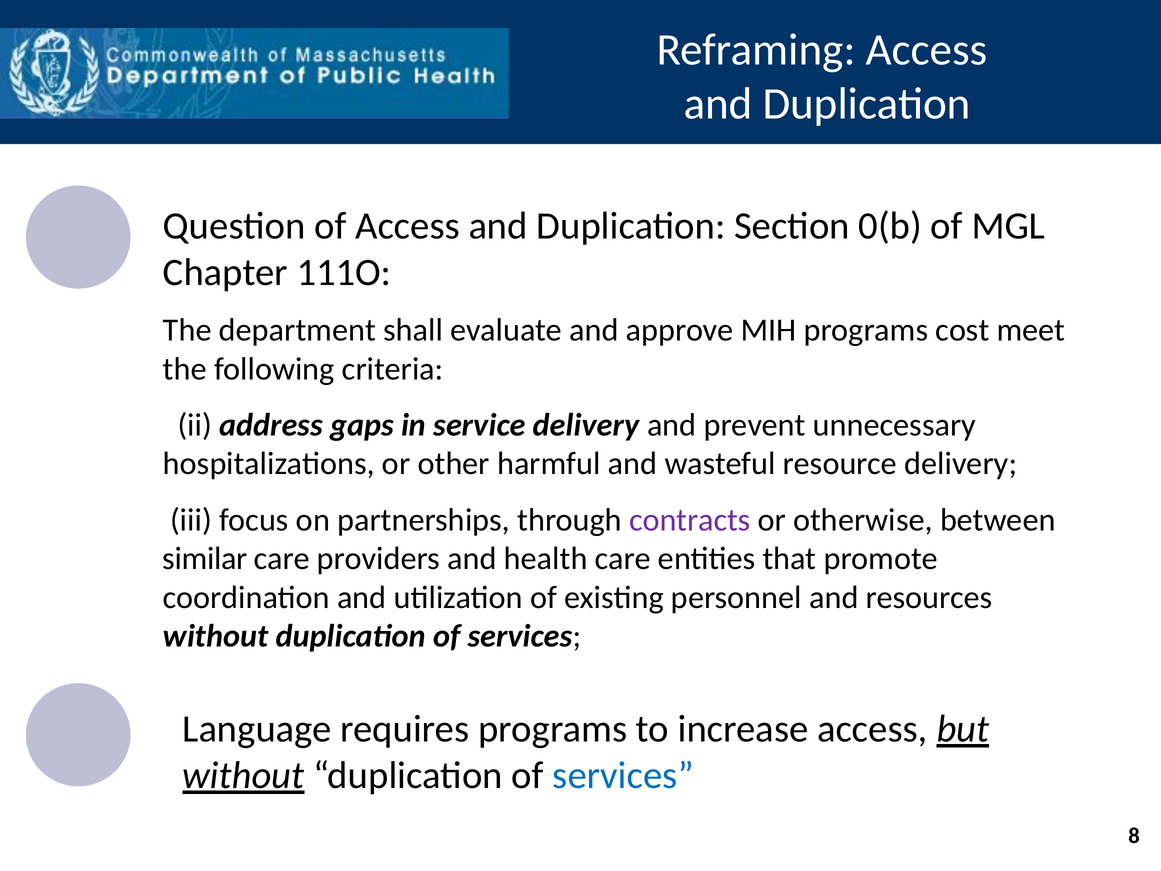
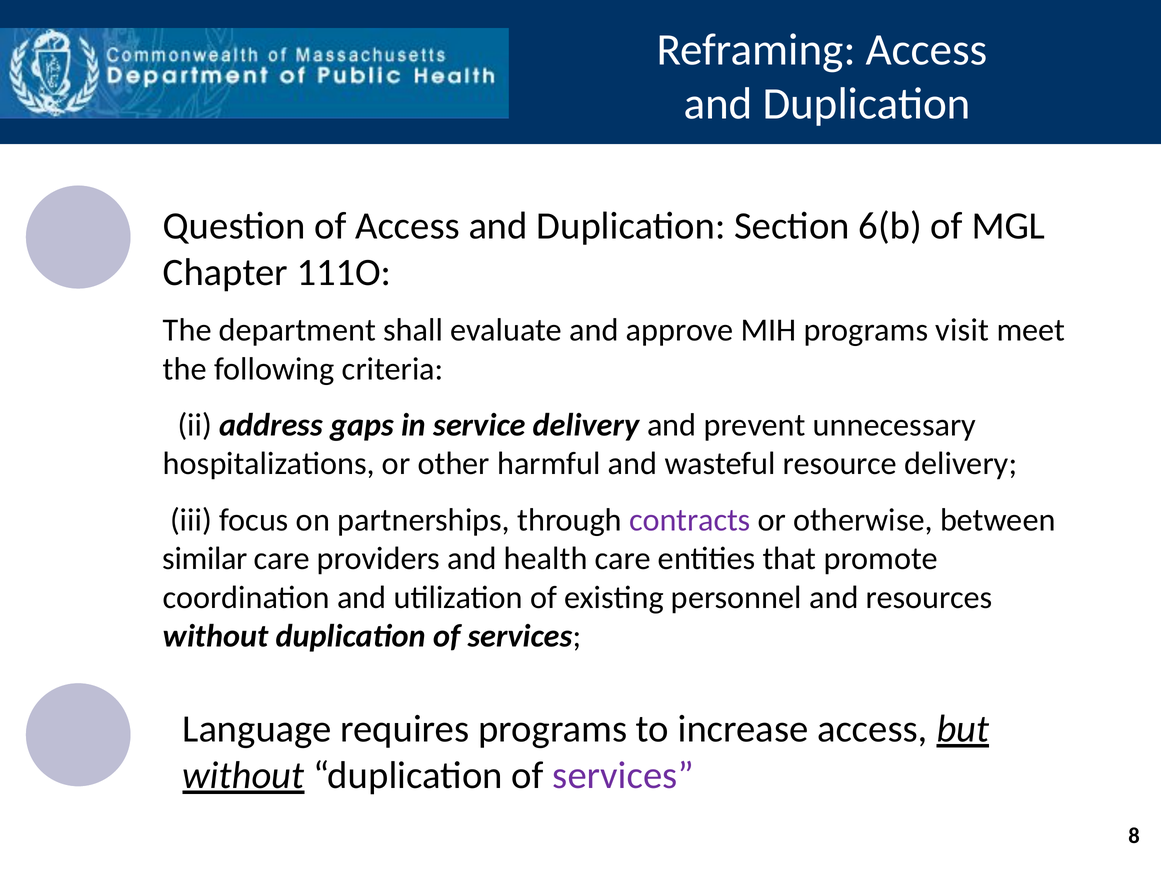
0(b: 0(b -> 6(b (890, 226)
cost: cost -> visit (962, 330)
services colour: blue -> purple (623, 775)
